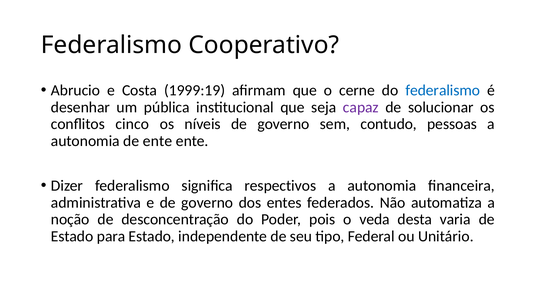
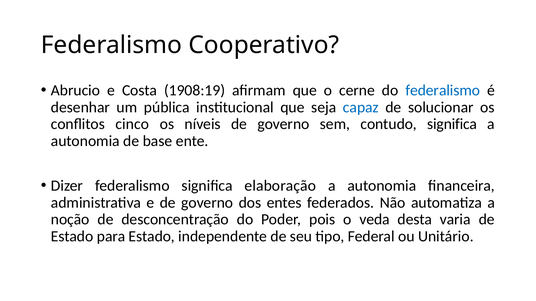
1999:19: 1999:19 -> 1908:19 (195, 91)
capaz colour: purple -> blue (361, 107)
contudo pessoas: pessoas -> significa (452, 124)
de ente: ente -> base (158, 141)
respectivos: respectivos -> elaboração (280, 186)
